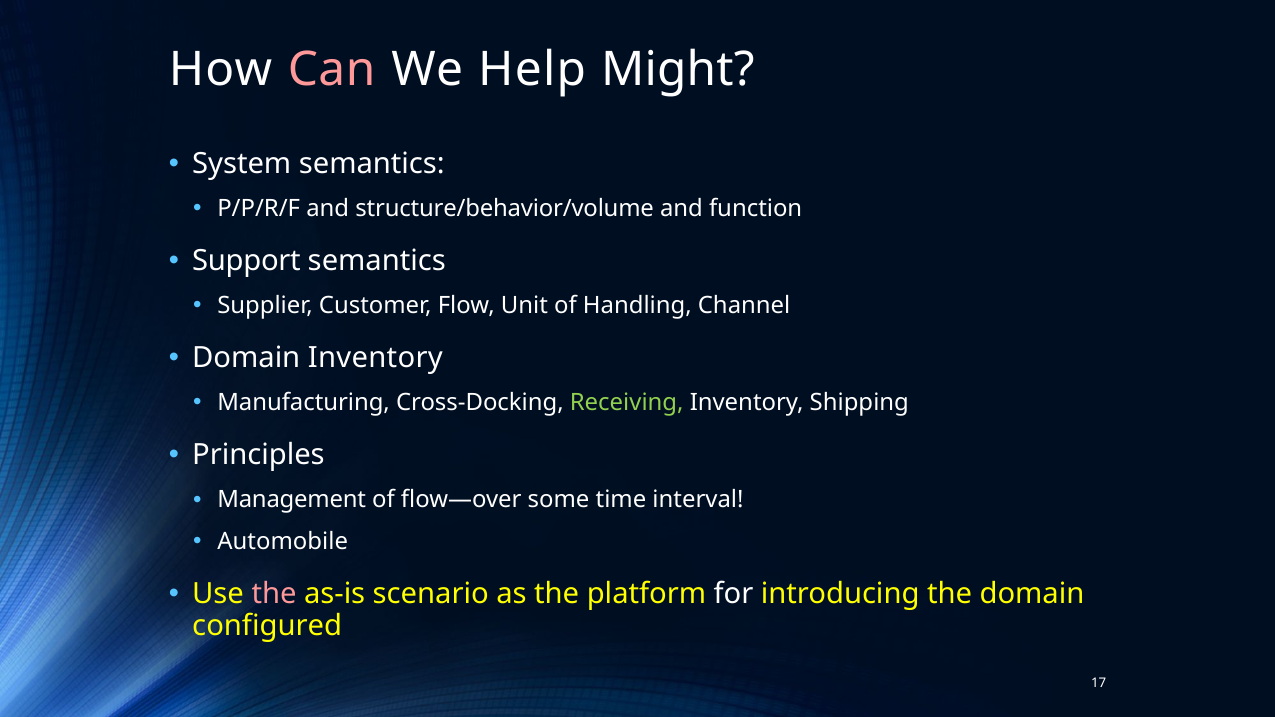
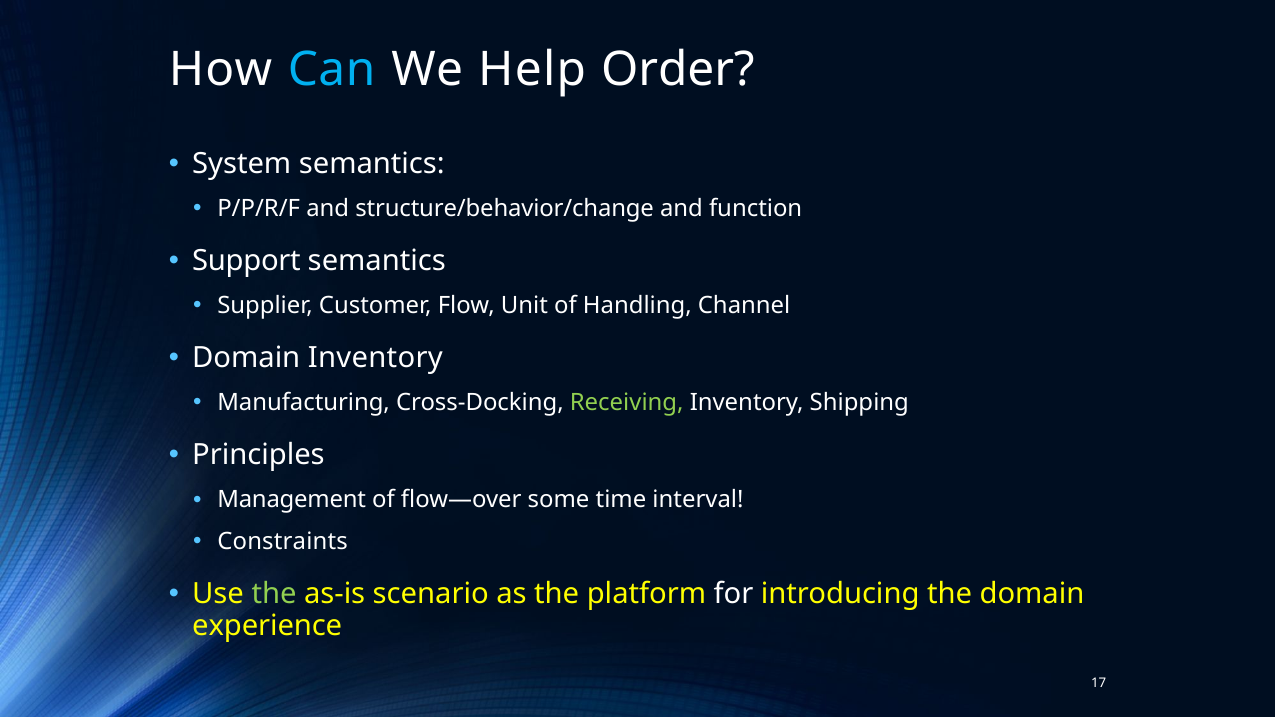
Can colour: pink -> light blue (332, 70)
Might: Might -> Order (678, 70)
structure/behavior/volume: structure/behavior/volume -> structure/behavior/change (505, 209)
Automobile: Automobile -> Constraints (283, 542)
the colour: pink -> light green (274, 595)
configured: configured -> experience (267, 626)
